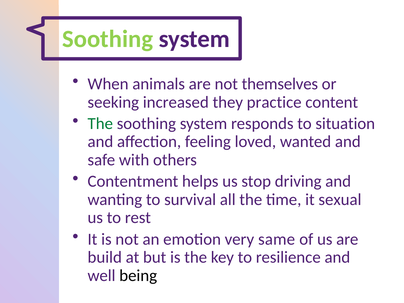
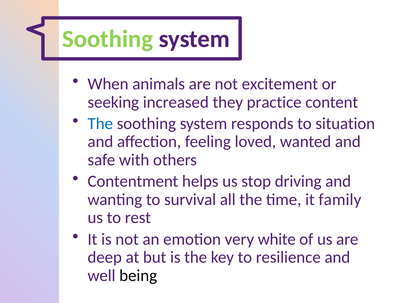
themselves: themselves -> excitement (280, 84)
The colour: green -> blue (100, 124)
sexual: sexual -> family (340, 200)
same: same -> white (277, 239)
build: build -> deep (105, 257)
